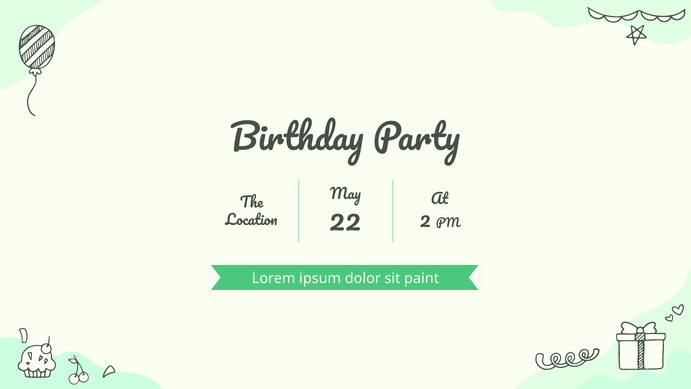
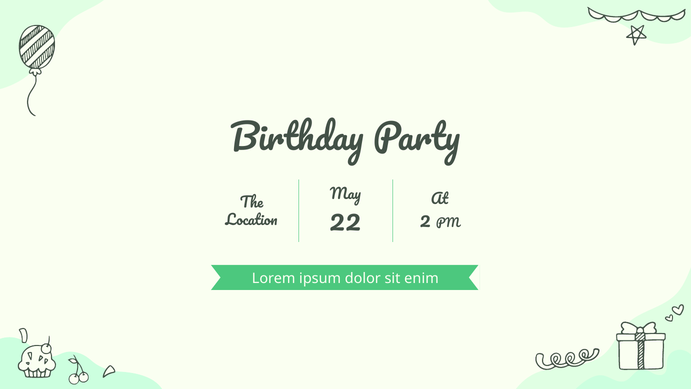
paint: paint -> enim (422, 278)
